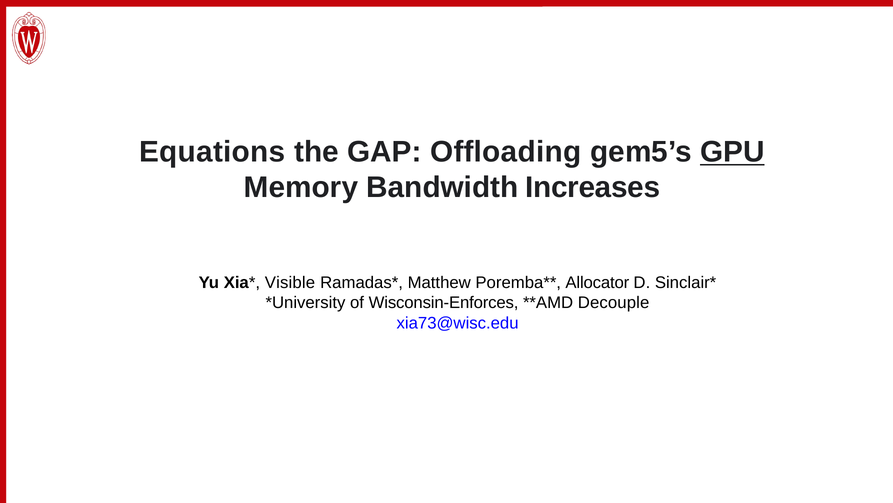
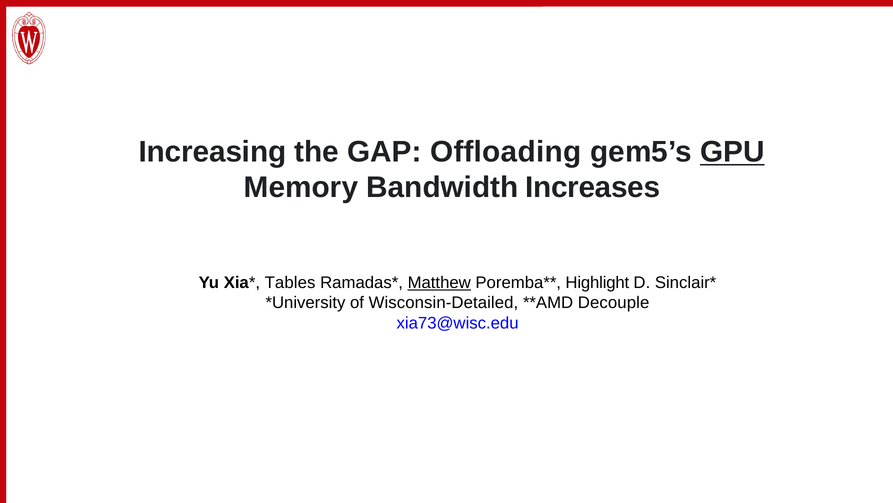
Equations: Equations -> Increasing (213, 152)
Visible: Visible -> Tables (290, 282)
Matthew underline: none -> present (439, 282)
Allocator: Allocator -> Highlight (597, 282)
Wisconsin-Enforces: Wisconsin-Enforces -> Wisconsin-Detailed (443, 302)
